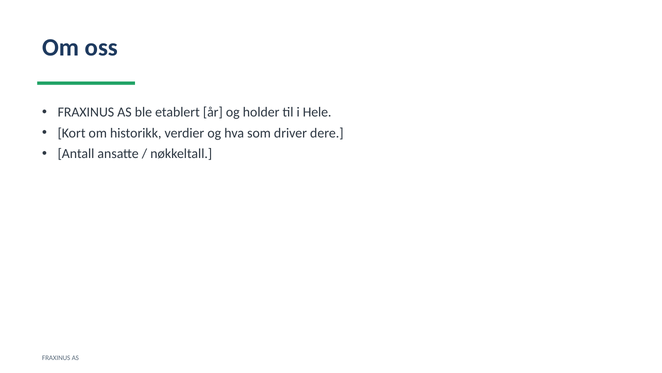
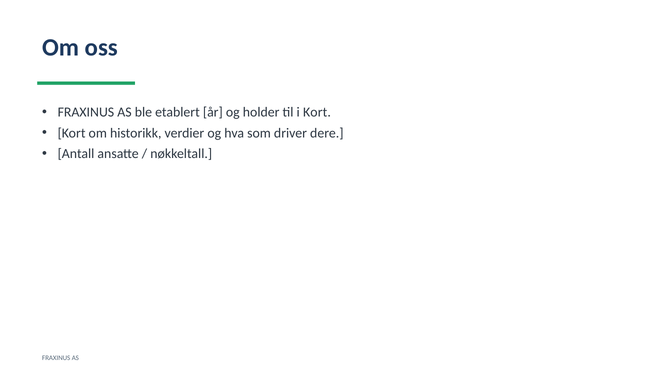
i Hele: Hele -> Kort (317, 112)
